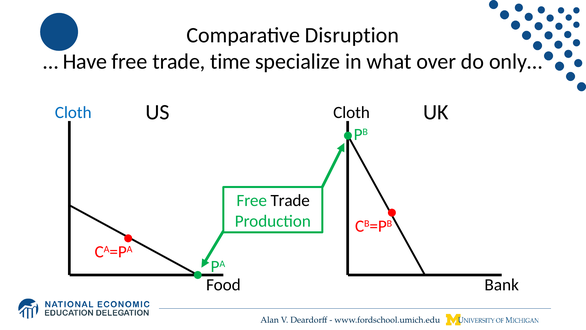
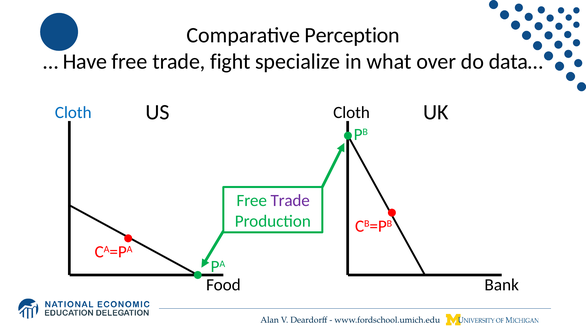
Disruption: Disruption -> Perception (352, 35)
time: time -> fight (230, 62)
only…: only… -> data… (516, 62)
Trade colour: black -> purple (290, 200)
